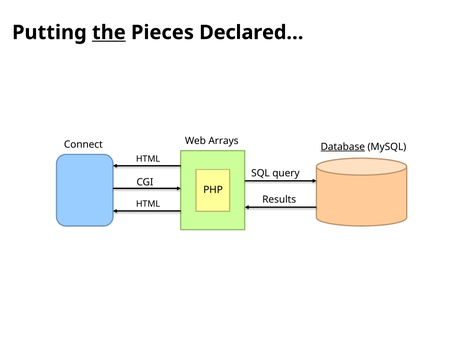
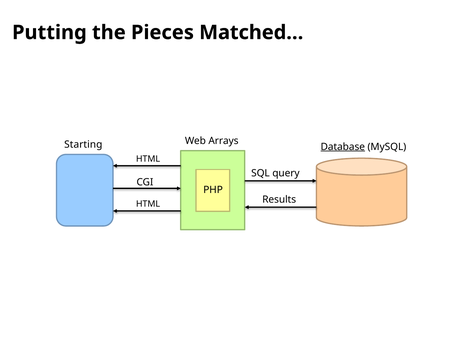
the underline: present -> none (109, 32)
Declared…: Declared… -> Matched… (251, 32)
Connect: Connect -> Starting (83, 145)
